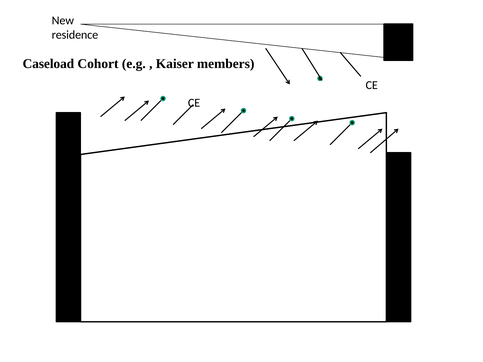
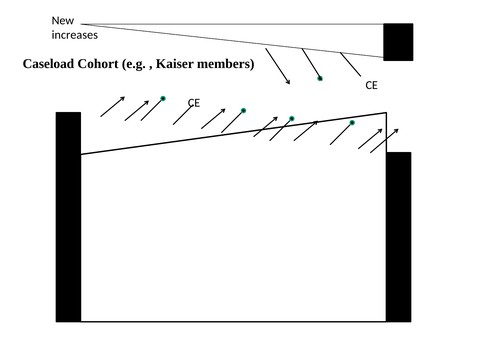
residence: residence -> increases (75, 35)
